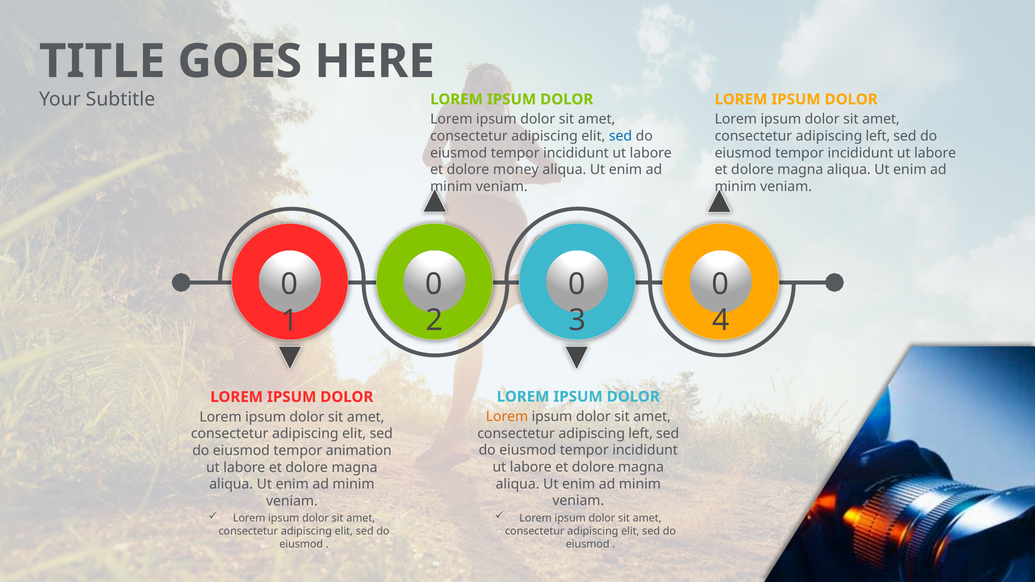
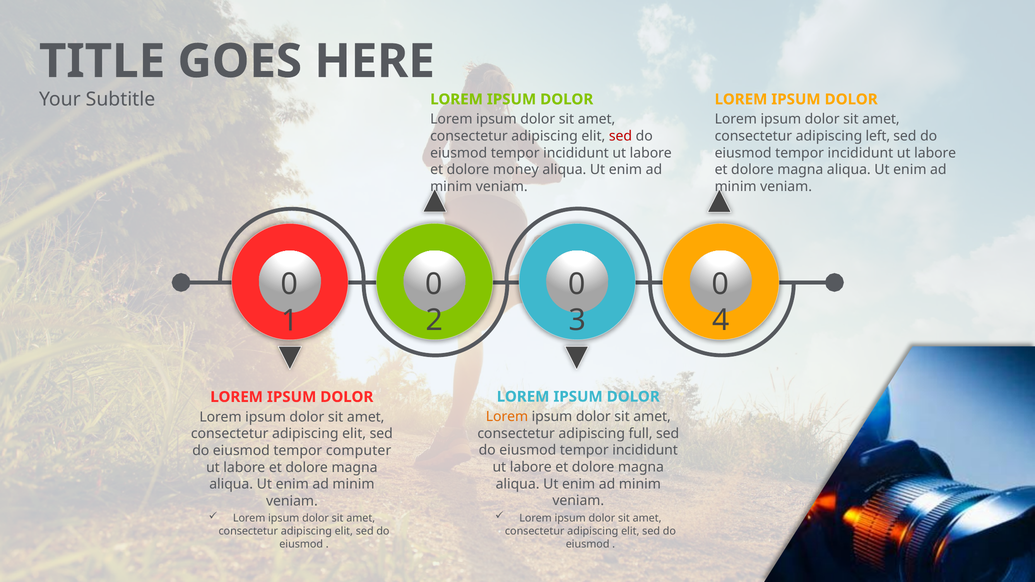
sed colour: blue -> red (621, 136)
left: left -> full (641, 434)
animation: animation -> computer (359, 451)
